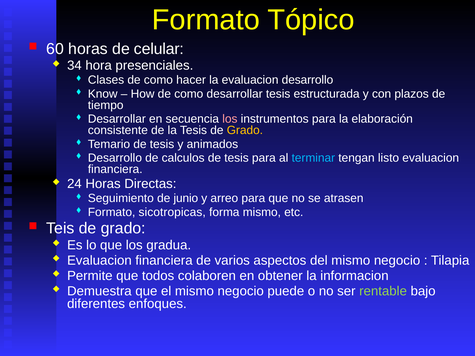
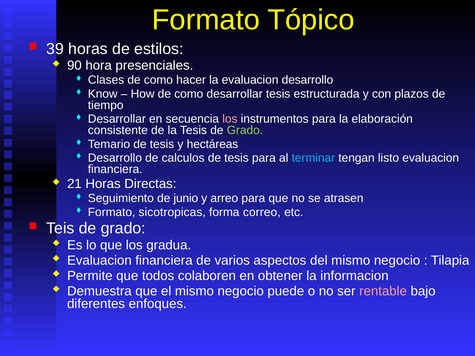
60: 60 -> 39 (55, 49)
celular: celular -> estilos (159, 49)
34: 34 -> 90 (74, 66)
Grado colour: yellow -> light green (245, 130)
animados: animados -> hectáreas (212, 144)
24: 24 -> 21 (74, 184)
forma mismo: mismo -> correo (262, 212)
rentable colour: light green -> pink (383, 291)
